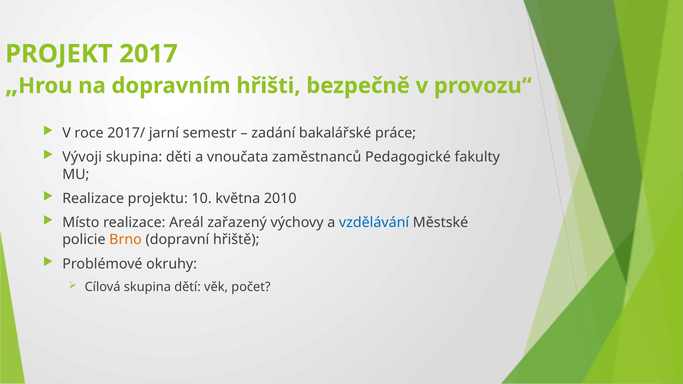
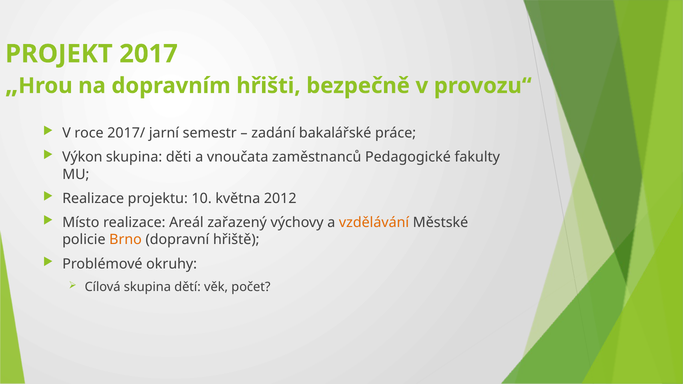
Vývoji: Vývoji -> Výkon (82, 157)
2010: 2010 -> 2012 (280, 199)
vzdělávání colour: blue -> orange (374, 223)
